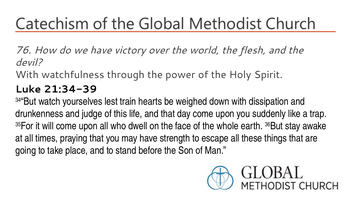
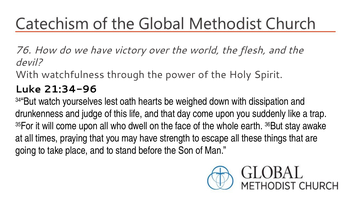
21:34-39: 21:34-39 -> 21:34-96 (70, 89)
train: train -> oath (128, 102)
